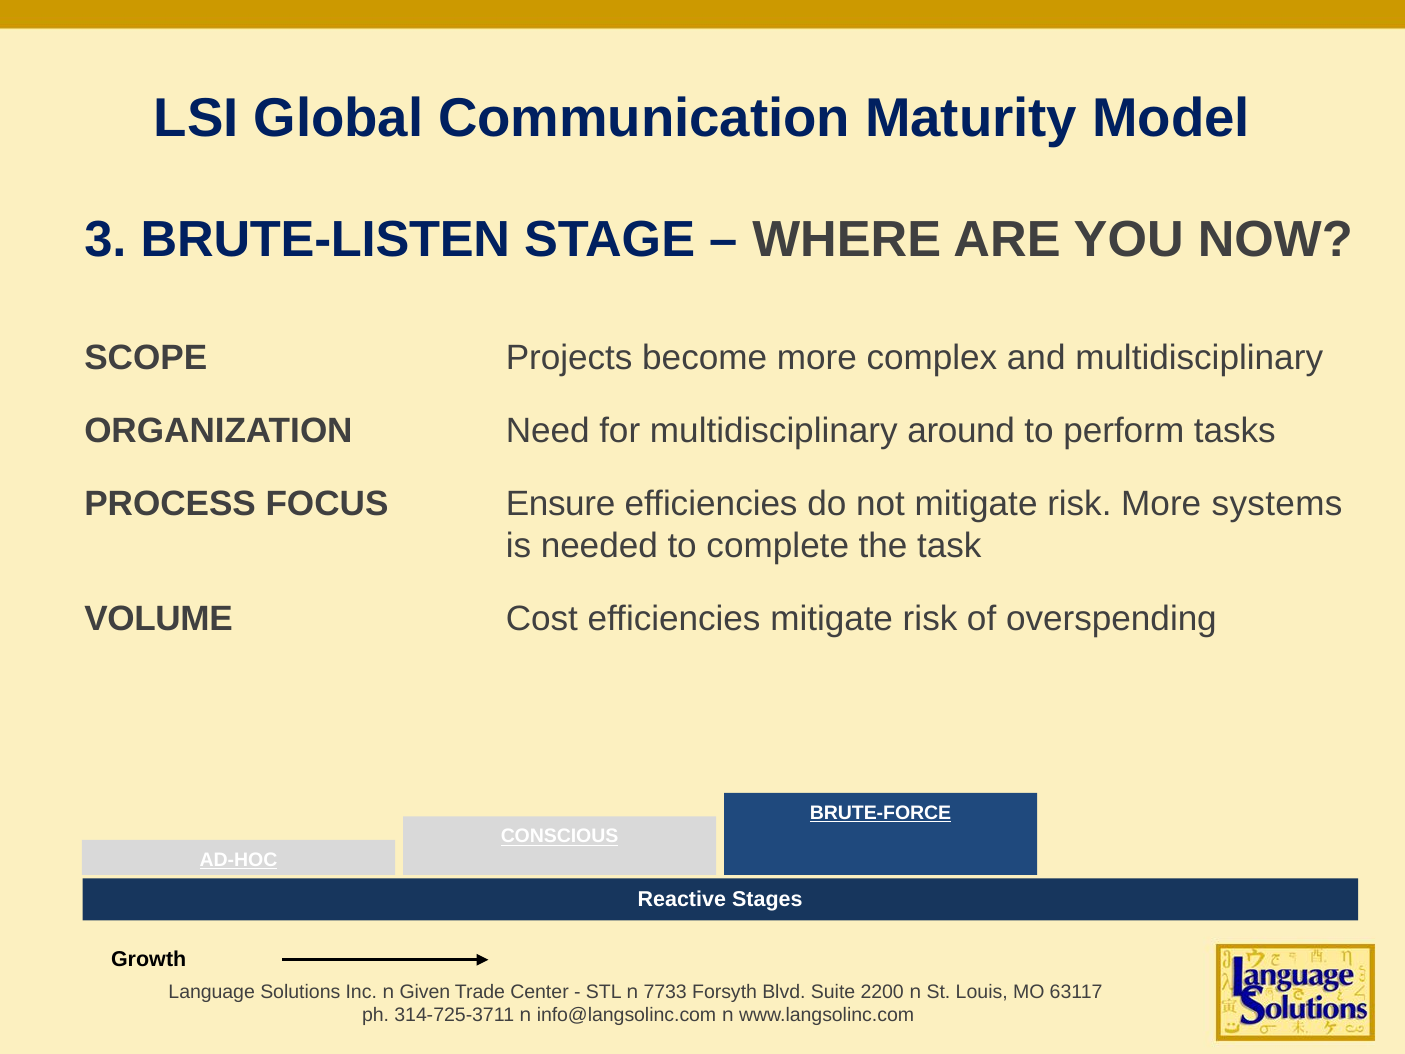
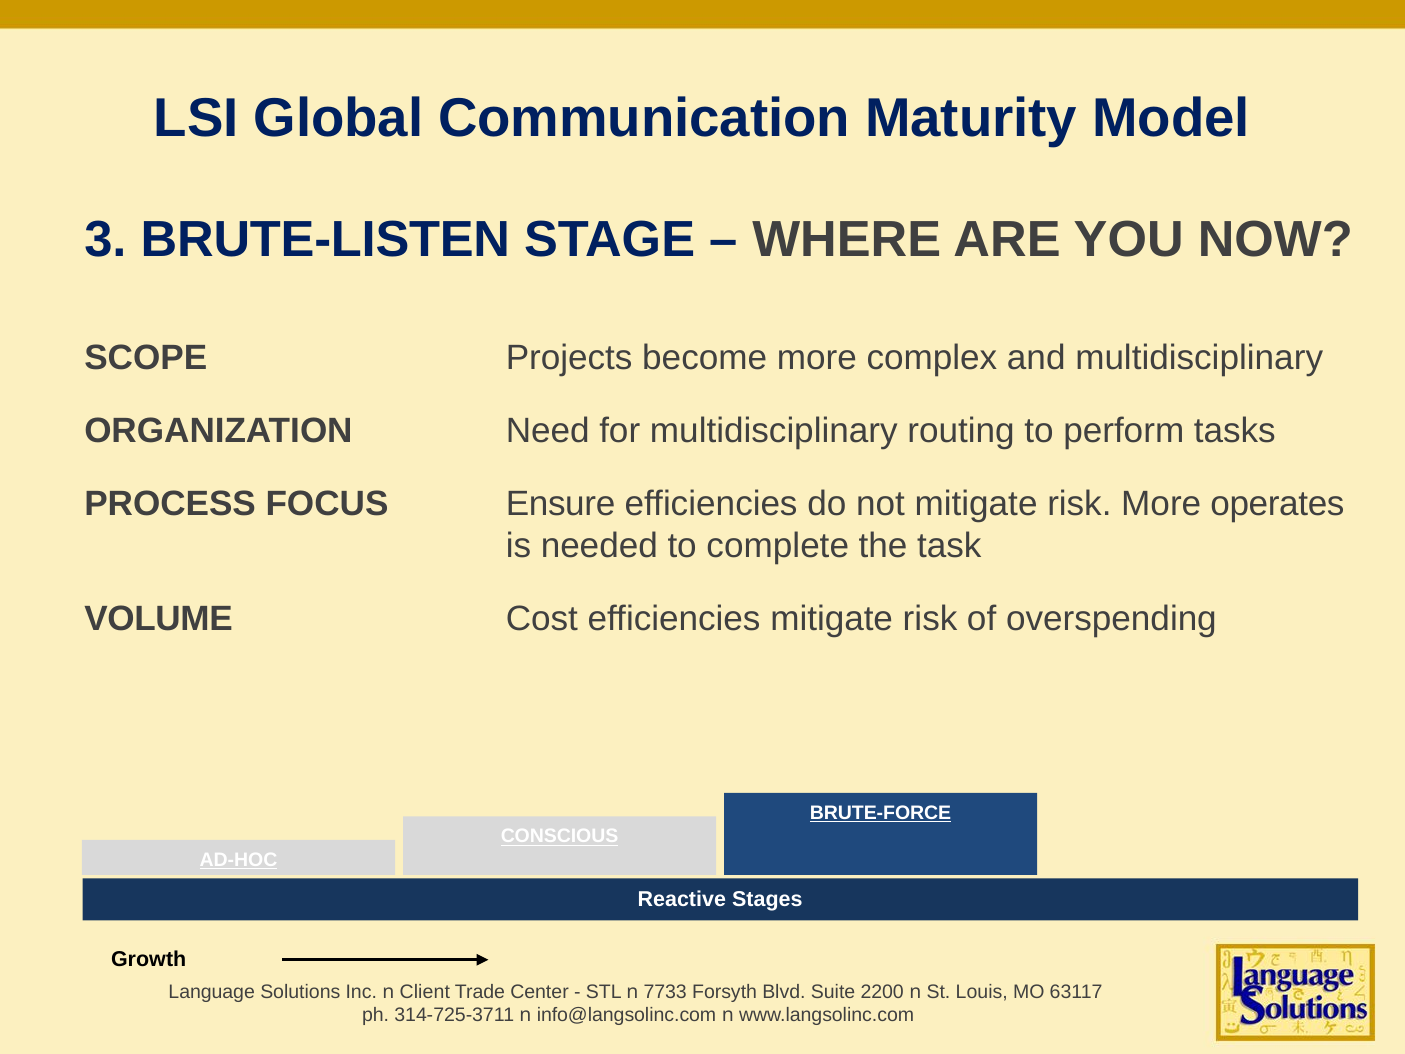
around: around -> routing (961, 431)
systems: systems -> operates (1277, 504)
Given: Given -> Client (425, 992)
